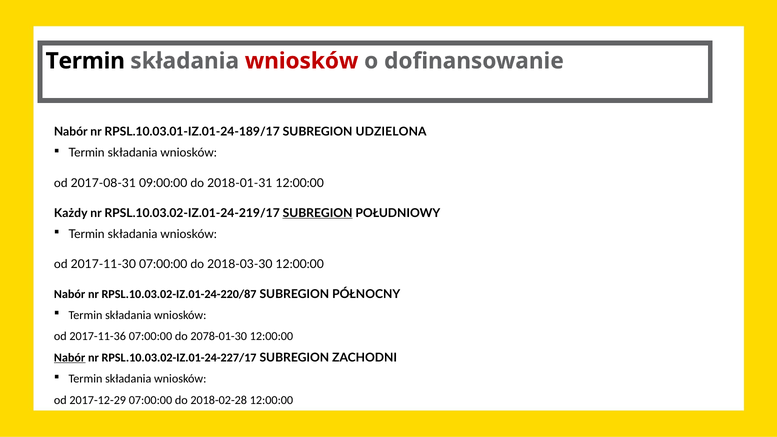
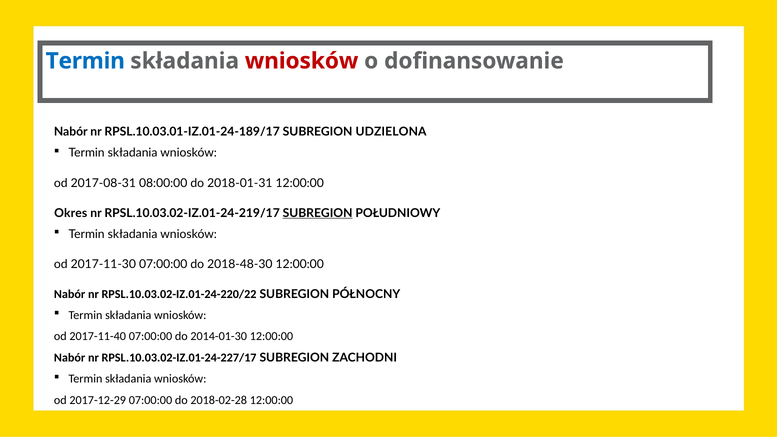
Termin colour: black -> blue (85, 61)
09:00:00: 09:00:00 -> 08:00:00 (163, 183)
Każdy: Każdy -> Okres (71, 213)
2018-03-30: 2018-03-30 -> 2018-48-30 (240, 264)
RPSL.10.03.02-IZ.01-24-220/87: RPSL.10.03.02-IZ.01-24-220/87 -> RPSL.10.03.02-IZ.01-24-220/22 (179, 294)
2017-11-36: 2017-11-36 -> 2017-11-40 (98, 336)
2078-01-30: 2078-01-30 -> 2014-01-30 (219, 336)
Nabór underline: present -> none (70, 358)
